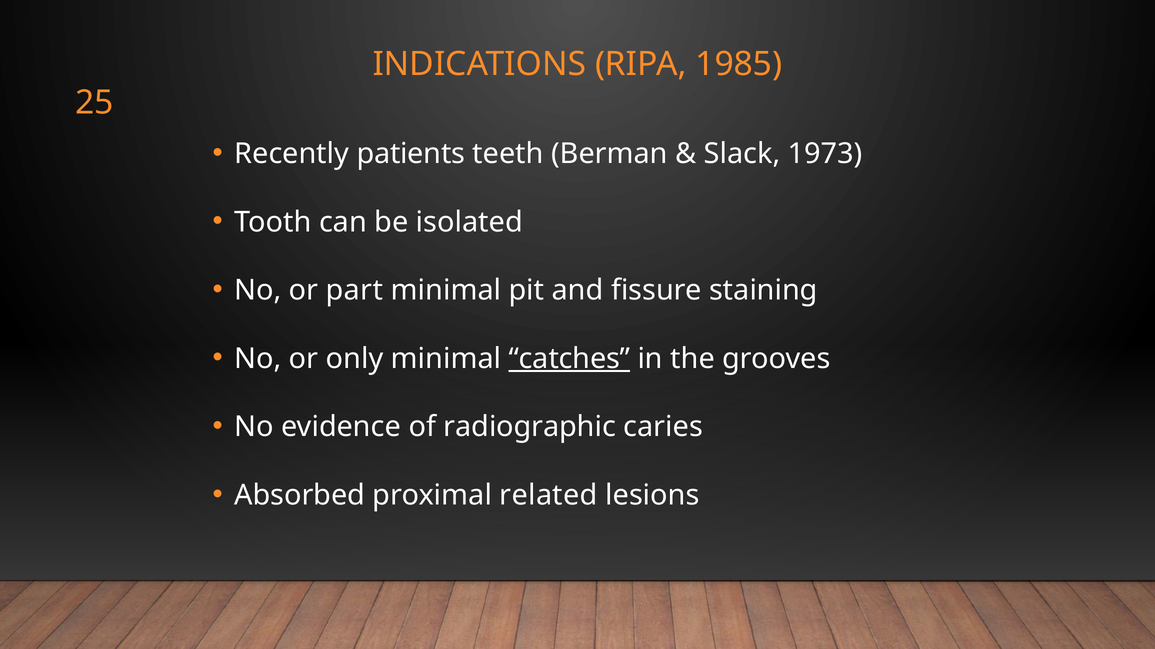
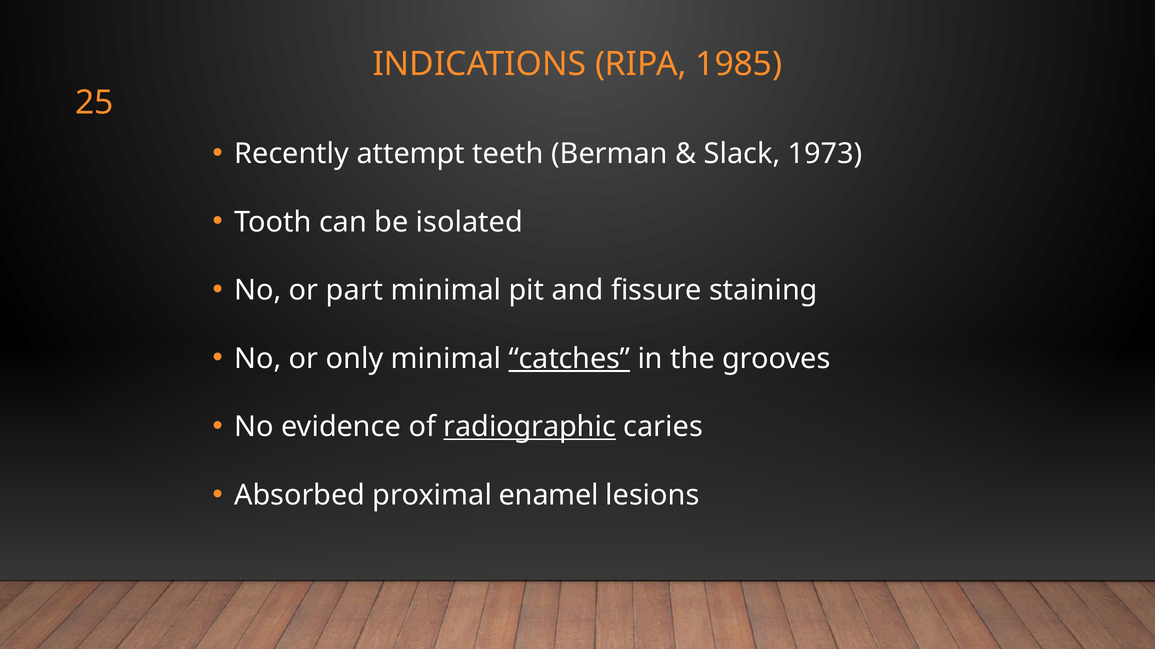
patients: patients -> attempt (411, 154)
radiographic underline: none -> present (530, 427)
related: related -> enamel (549, 496)
